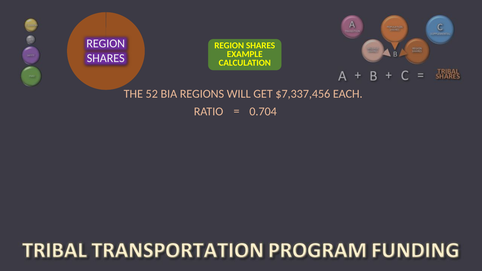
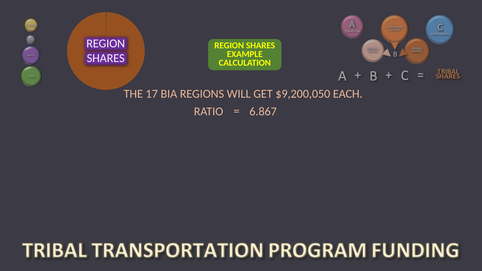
52: 52 -> 17 (152, 94)
$7,337,456: $7,337,456 -> $9,200,050 (303, 94)
0.704: 0.704 -> 6.867 (263, 112)
